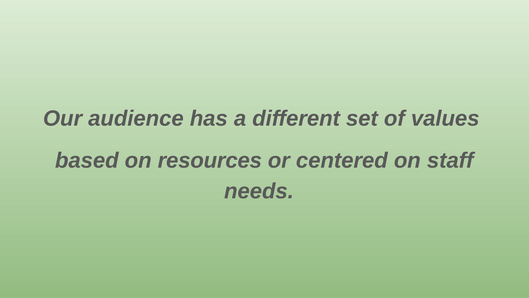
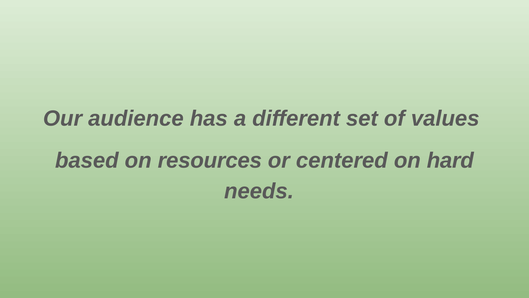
staff: staff -> hard (450, 160)
